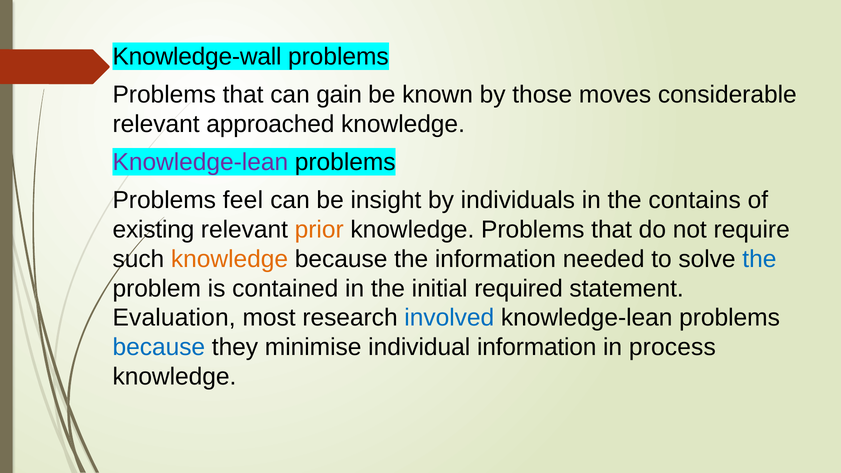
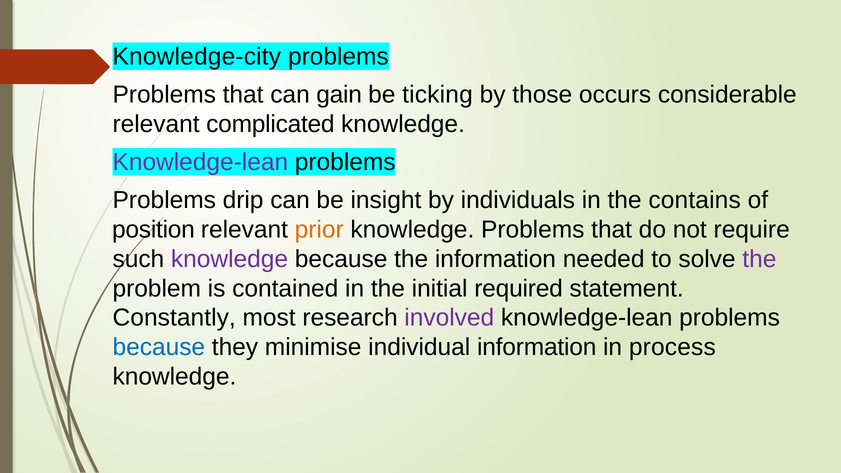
Knowledge-wall: Knowledge-wall -> Knowledge-city (197, 57)
known: known -> ticking (437, 95)
moves: moves -> occurs (615, 95)
approached: approached -> complicated (270, 124)
feel: feel -> drip (243, 200)
existing: existing -> position (153, 230)
knowledge colour: orange -> purple (230, 259)
the colour: blue -> purple (759, 259)
Evaluation: Evaluation -> Constantly (174, 318)
involved colour: blue -> purple (449, 318)
